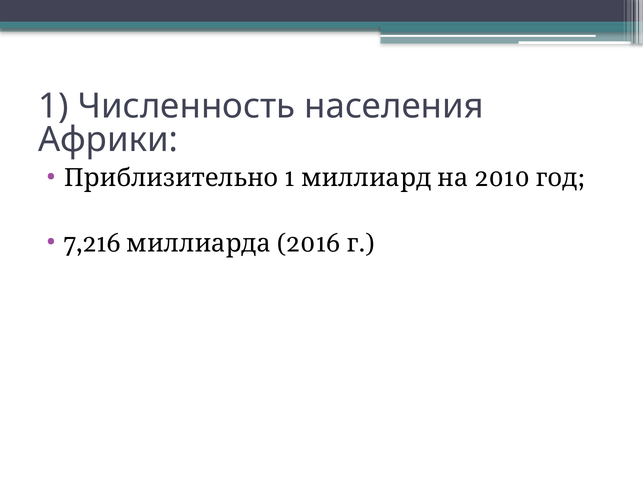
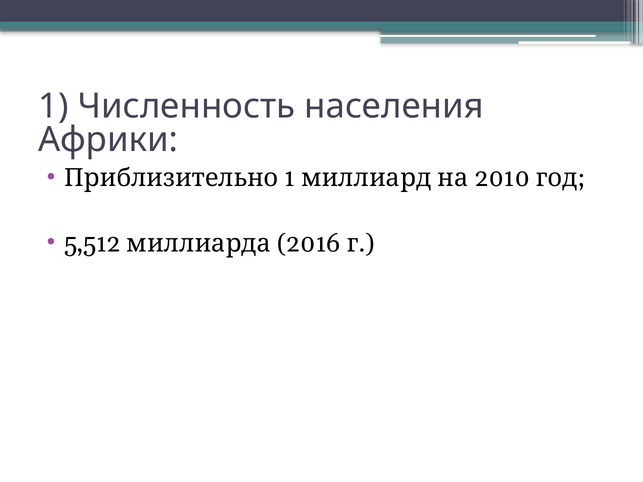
7,216: 7,216 -> 5,512 (92, 244)
